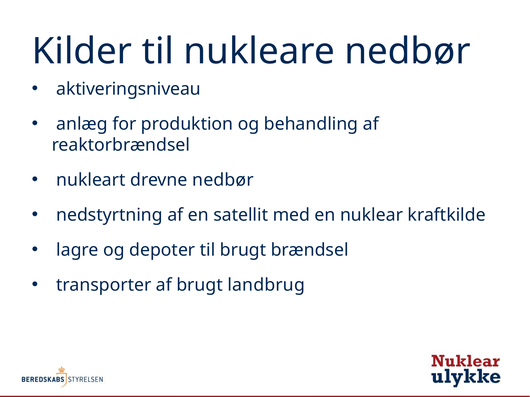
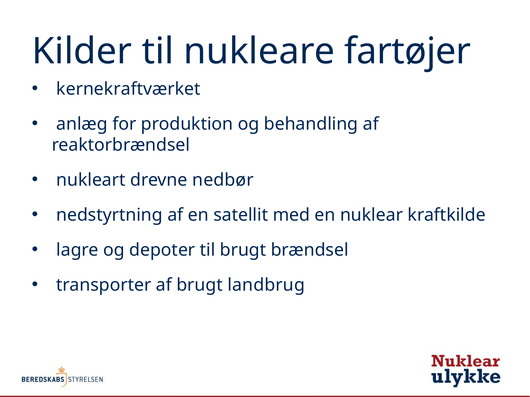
nukleare nedbør: nedbør -> fartøjer (408, 52)
aktiveringsniveau: aktiveringsniveau -> kernekraftværket (128, 89)
